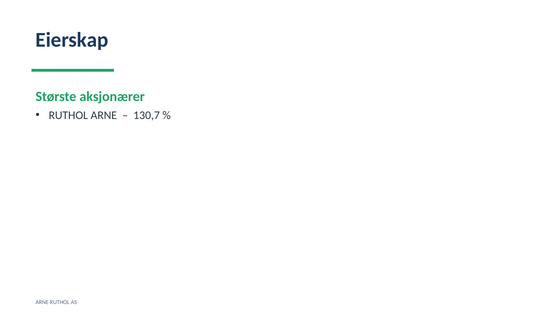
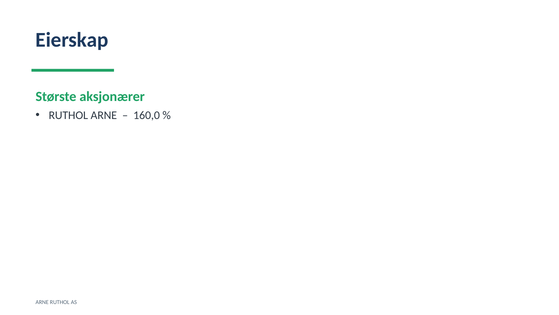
130,7: 130,7 -> 160,0 (147, 115)
